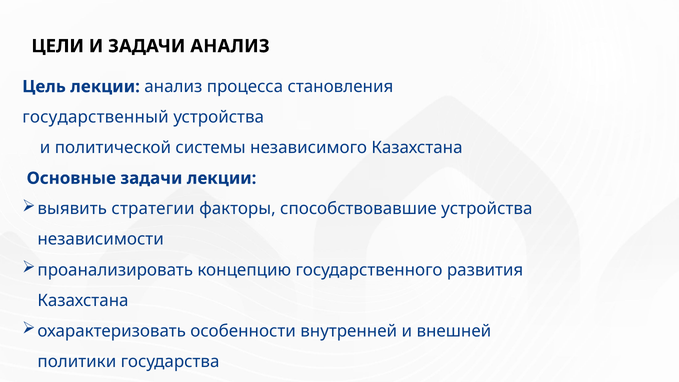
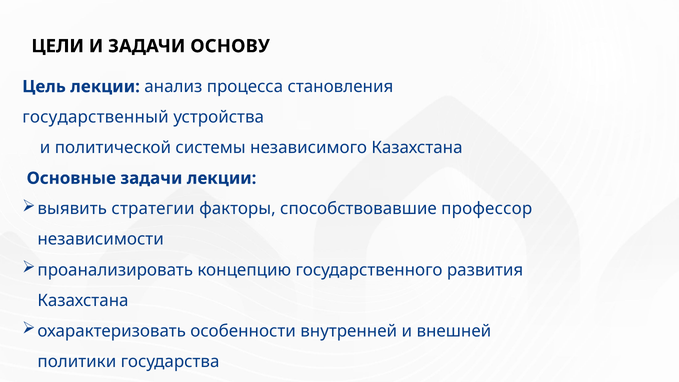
ЗАДАЧИ АНАЛИЗ: АНАЛИЗ -> ОСНОВУ (230, 46)
способствовавшие устройства: устройства -> профессор (487, 209)
